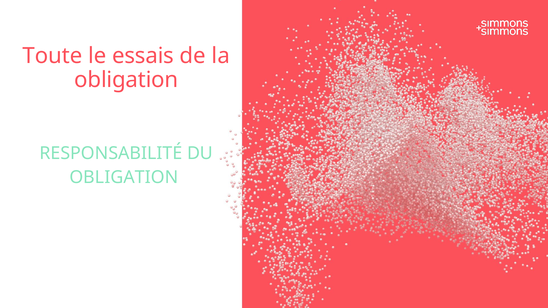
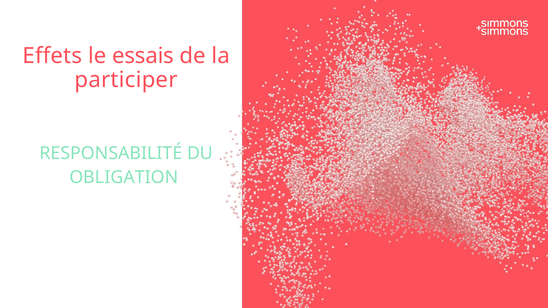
Toute: Toute -> Effets (52, 56)
obligation: obligation -> participer (126, 80)
